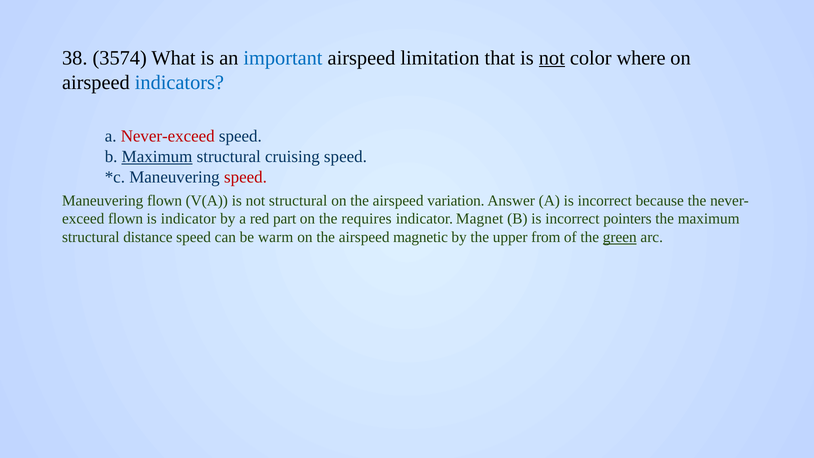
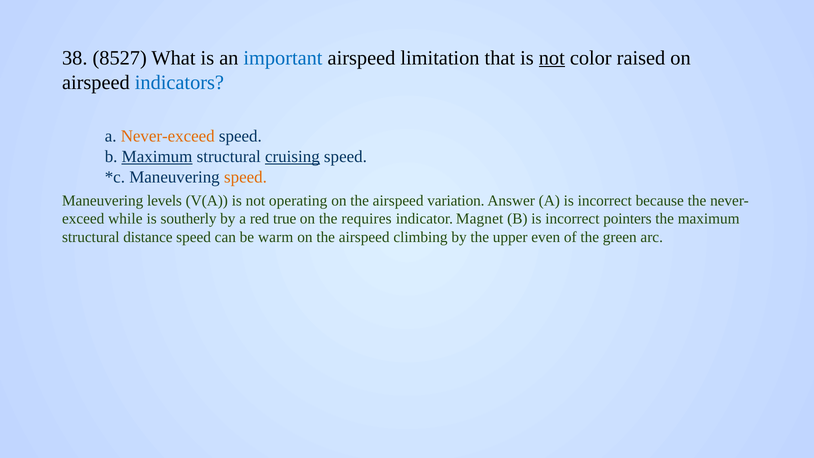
3574: 3574 -> 8527 (120, 58)
where: where -> raised (641, 58)
Never-exceed colour: red -> orange (168, 136)
cruising underline: none -> present (292, 157)
speed colour: red -> orange (245, 177)
Maneuvering flown: flown -> levels (165, 201)
not structural: structural -> operating (298, 201)
flown: flown -> while (125, 219)
is indicator: indicator -> southerly (189, 219)
part: part -> true (285, 219)
magnetic: magnetic -> climbing (420, 237)
from: from -> even (546, 237)
green underline: present -> none (620, 237)
